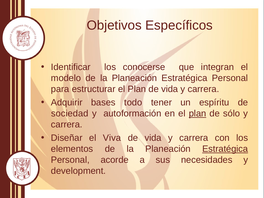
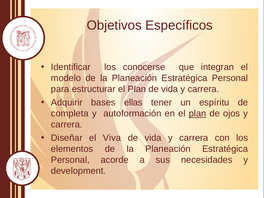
todo: todo -> ellas (133, 102)
sociedad: sociedad -> completa (70, 113)
sólo: sólo -> ojos (232, 113)
Estratégica underline: present -> none (225, 149)
